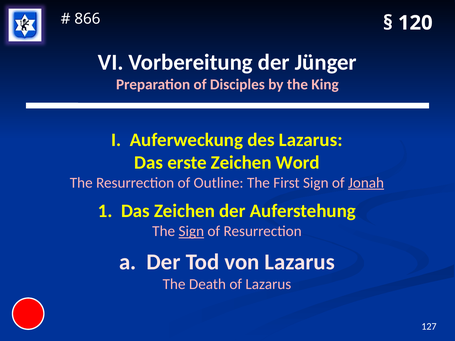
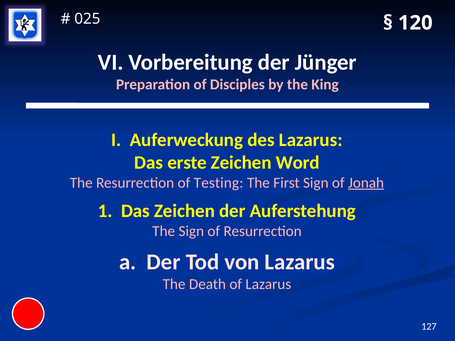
866: 866 -> 025 (87, 19)
Outline: Outline -> Testing (219, 183)
Sign underline: present -> none (191, 231)
